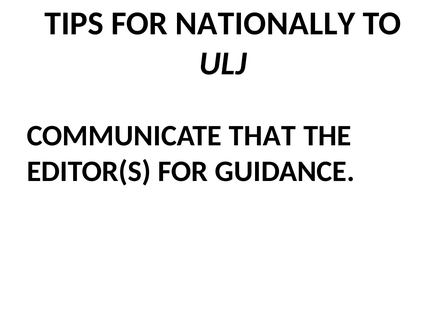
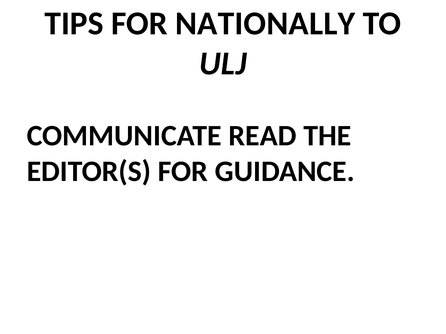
THAT: THAT -> READ (262, 136)
